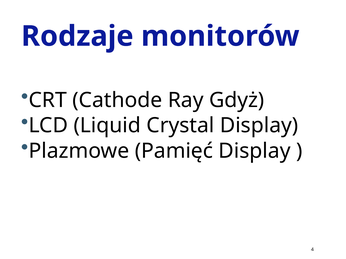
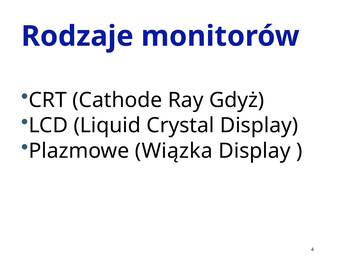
Pamięć: Pamięć -> Wiązka (174, 151)
